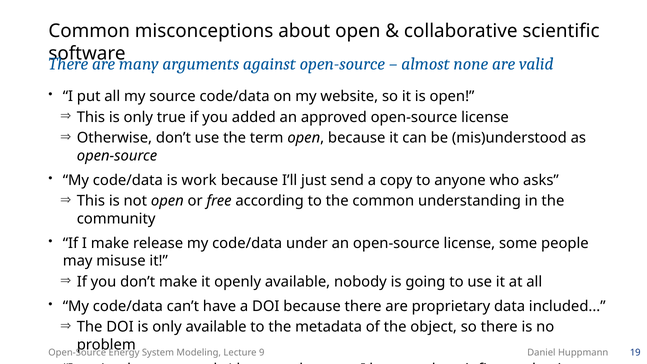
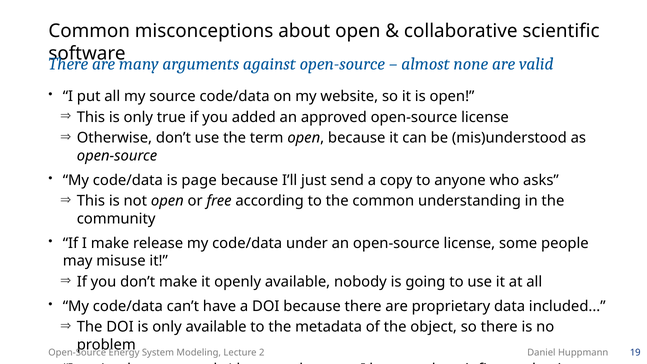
work: work -> page (199, 180)
9: 9 -> 2 (262, 353)
